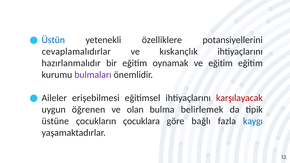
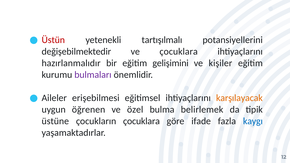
Üstün colour: blue -> red (53, 40)
özelliklere: özelliklere -> tartışılmalı (162, 40)
cevaplamalıdırlar: cevaplamalıdırlar -> değişebilmektedir (76, 52)
ve kıskançlık: kıskançlık -> çocuklara (179, 52)
oynamak: oynamak -> gelişimini (171, 63)
ve eğitim: eğitim -> kişiler (220, 63)
karşılayacak colour: red -> orange (239, 98)
olan: olan -> özel (135, 110)
bağlı: bağlı -> ifade (201, 121)
